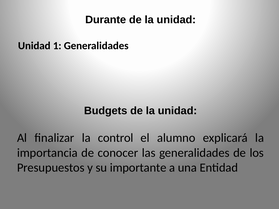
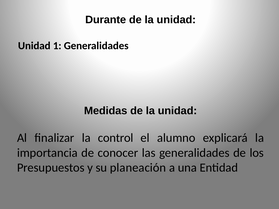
Budgets: Budgets -> Medidas (106, 111)
importante: importante -> planeación (138, 168)
